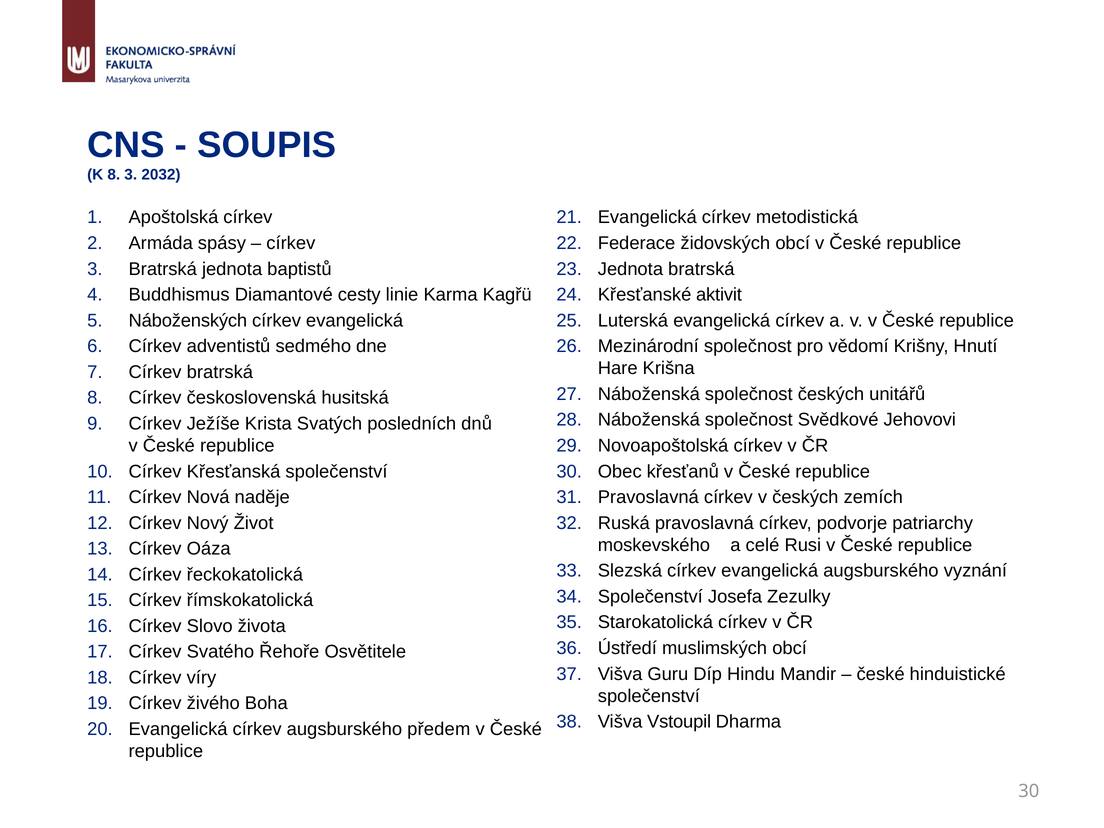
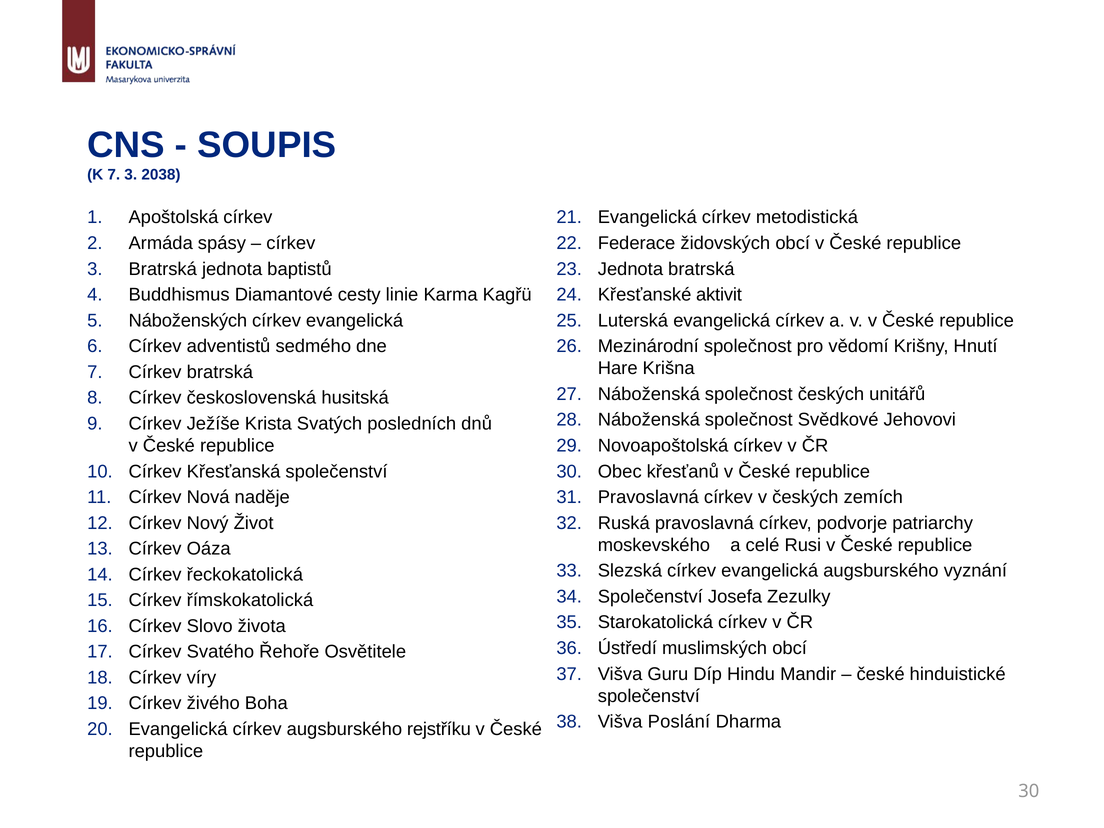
K 8: 8 -> 7 (114, 175)
2032: 2032 -> 2038 (161, 175)
Vstoupil: Vstoupil -> Poslání (679, 722)
předem: předem -> rejstříku (439, 729)
